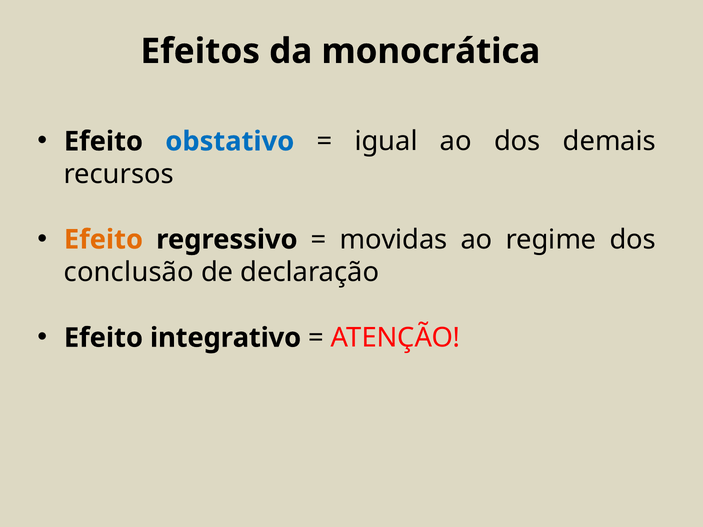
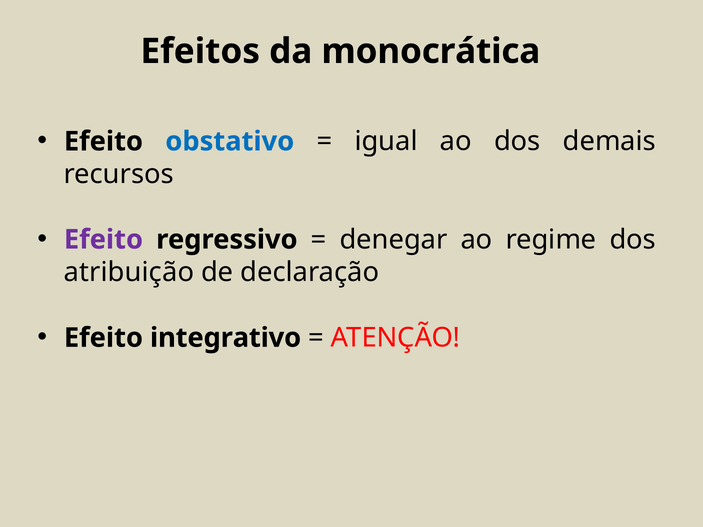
Efeito colour: orange -> purple (103, 240)
movidas: movidas -> denegar (394, 240)
conclusão: conclusão -> atribuição (129, 272)
